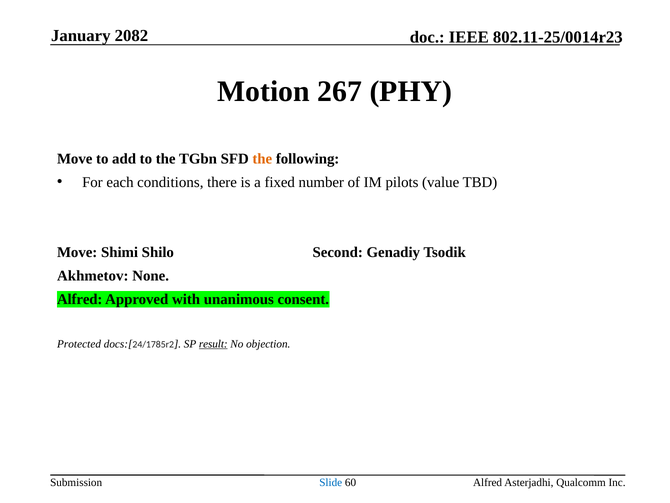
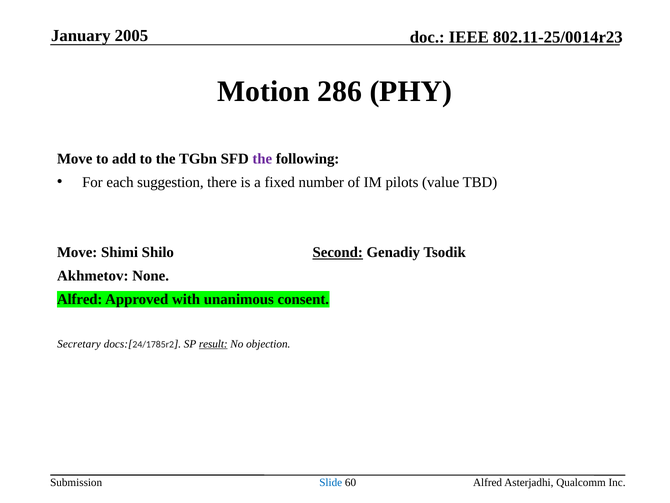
2082: 2082 -> 2005 (131, 36)
267: 267 -> 286 (340, 91)
the colour: orange -> purple (262, 159)
conditions: conditions -> suggestion (170, 182)
Second underline: none -> present (338, 252)
Protected: Protected -> Secretary (79, 344)
